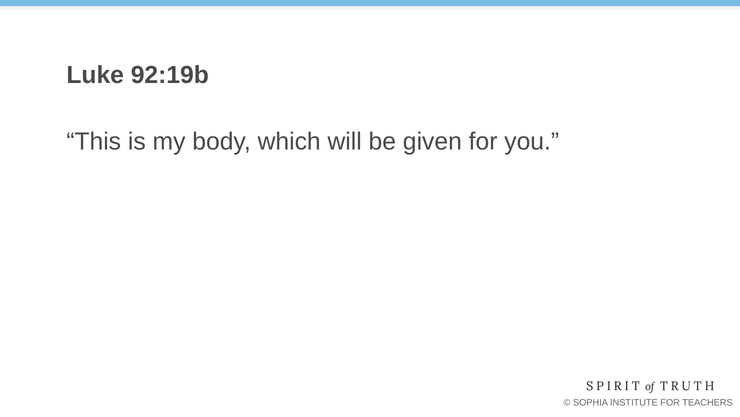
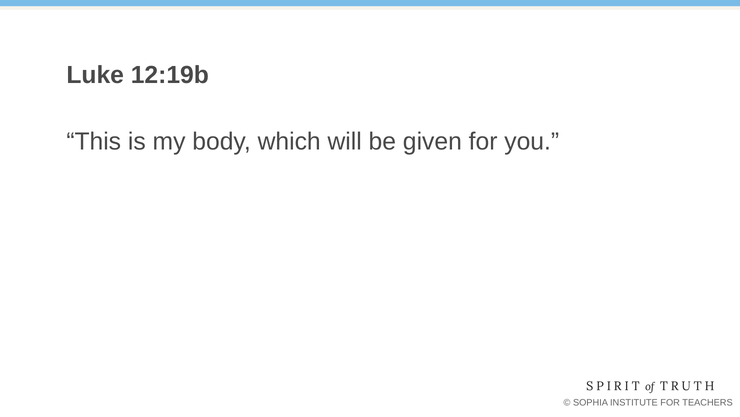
92:19b: 92:19b -> 12:19b (170, 75)
